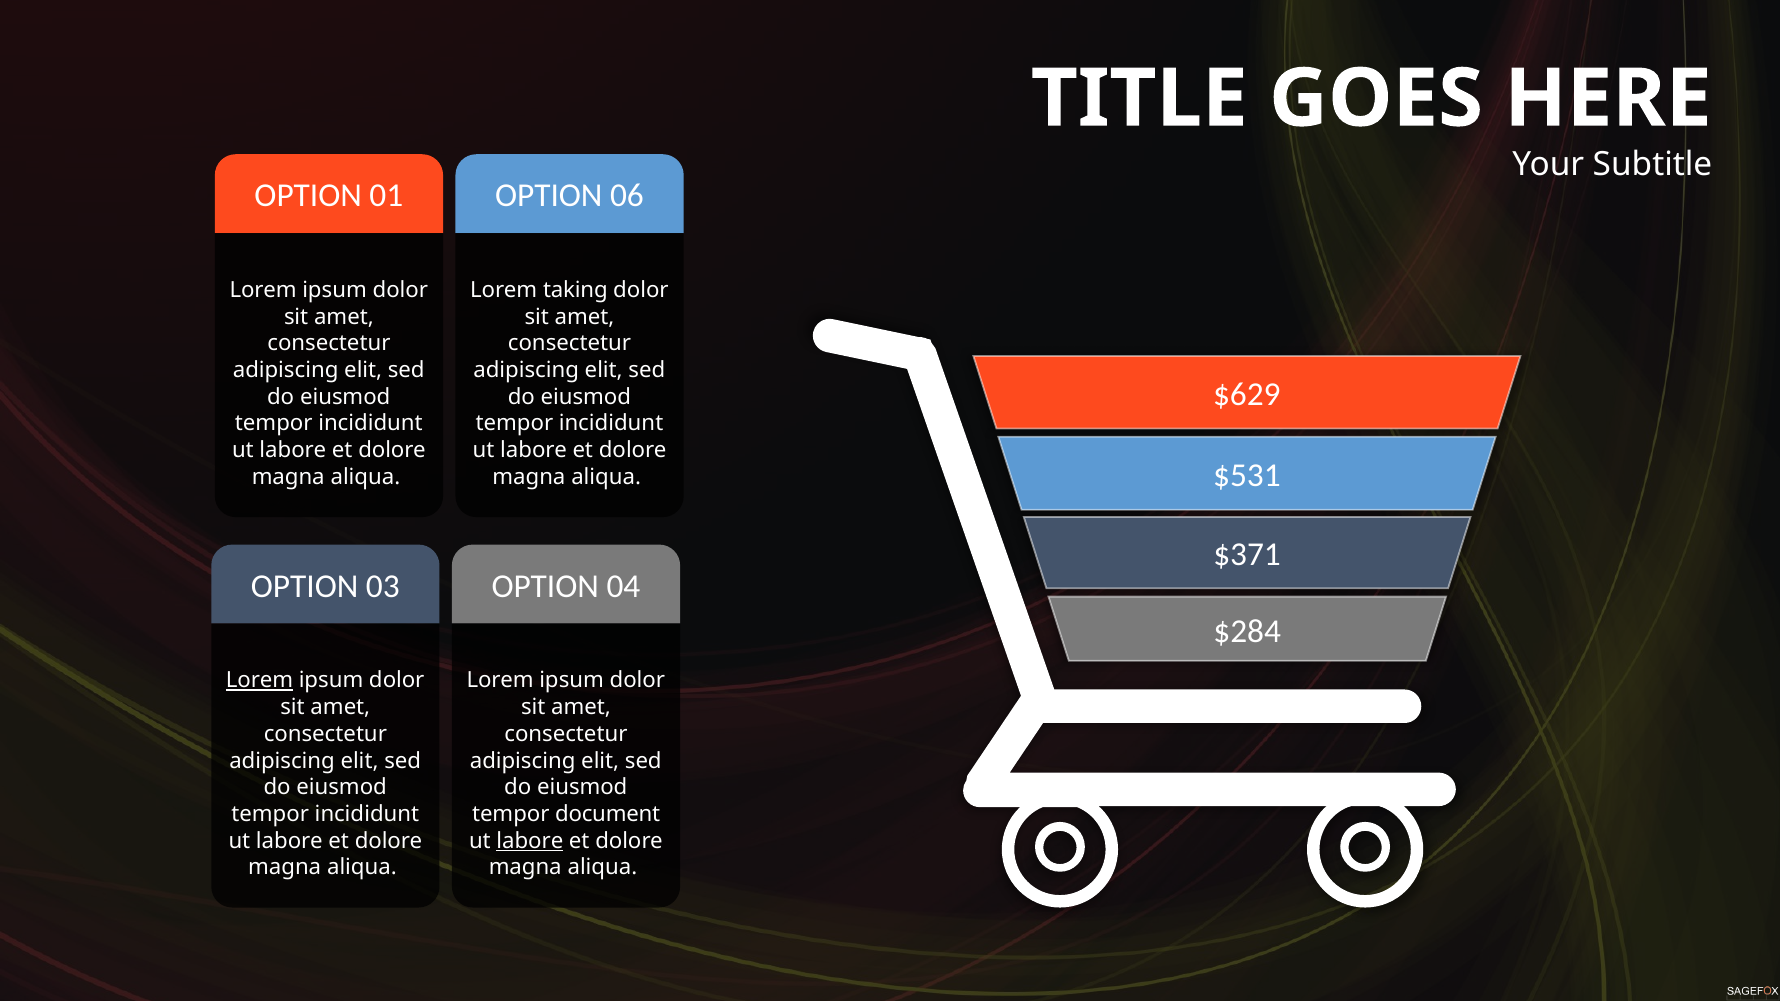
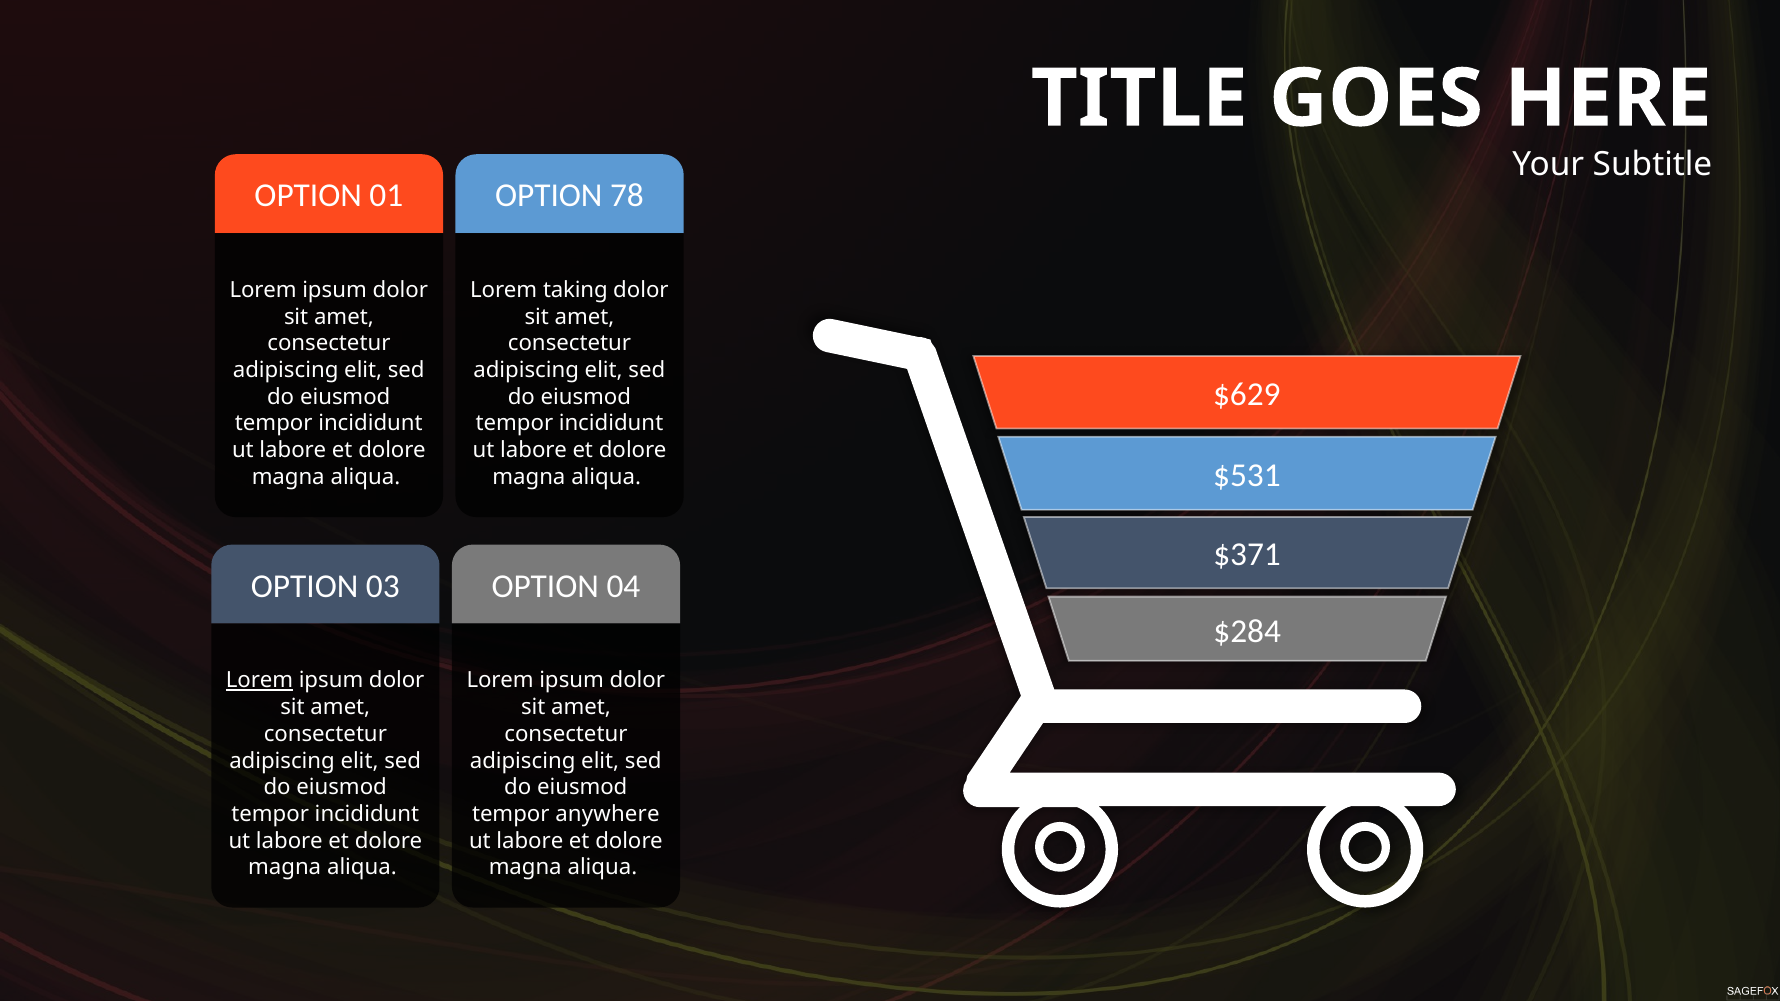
06: 06 -> 78 (627, 196)
document: document -> anywhere (607, 814)
labore underline: present -> none (530, 841)
